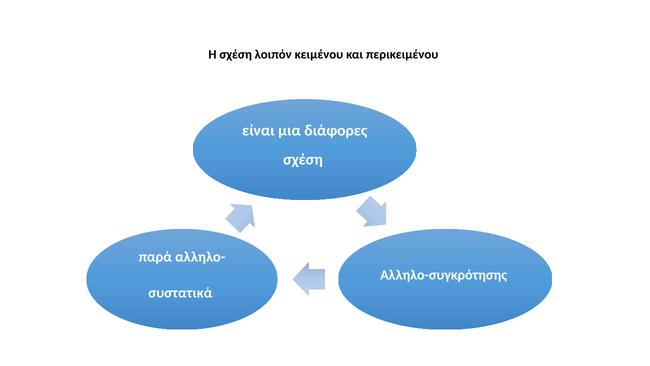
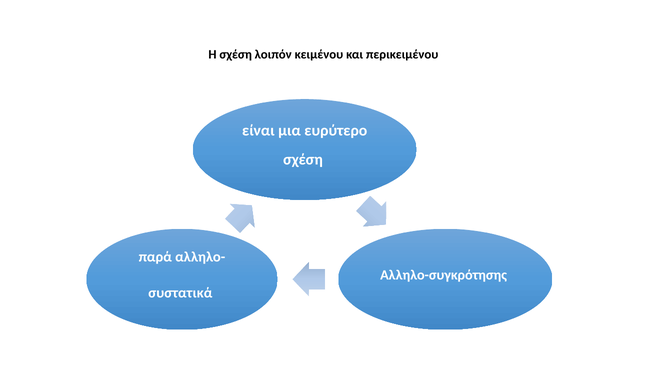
διάφορες: διάφορες -> ευρύτερο (336, 130)
